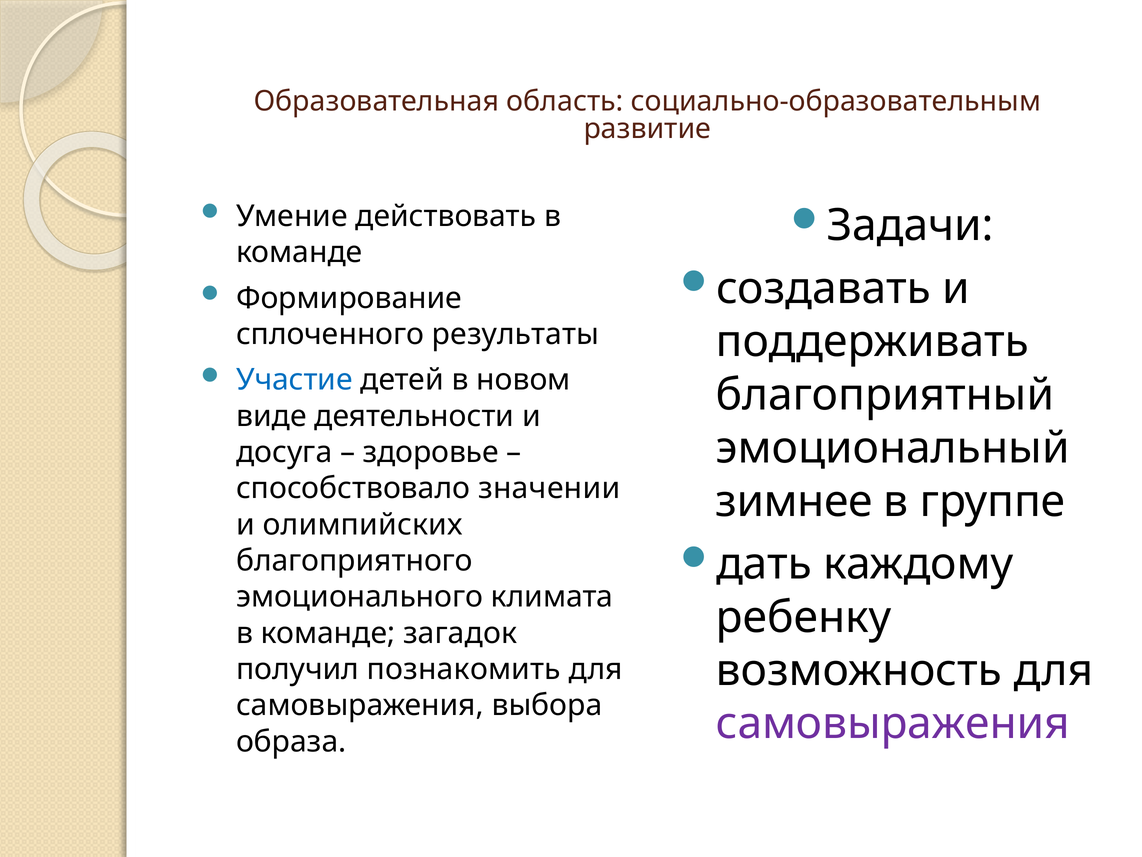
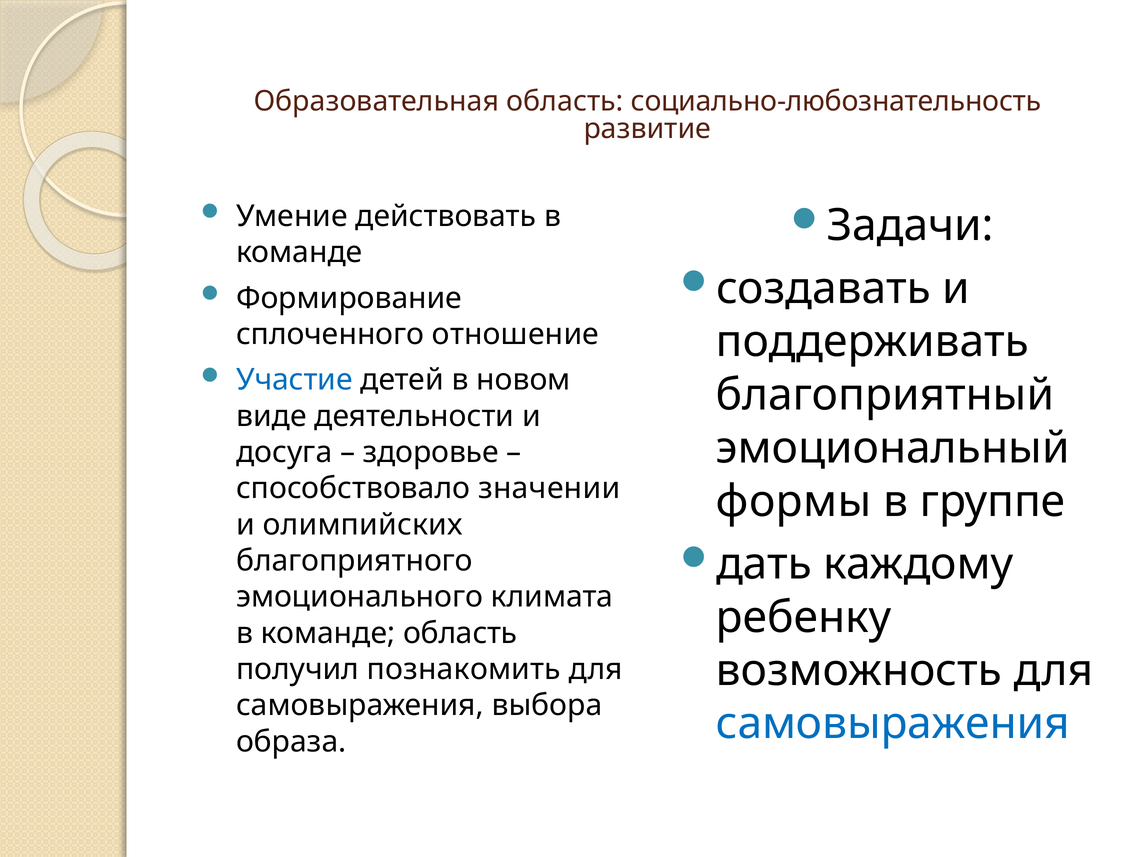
социально-образовательным: социально-образовательным -> социально-любознательность (836, 101)
результаты: результаты -> отношение (516, 334)
зимнее: зимнее -> формы (794, 501)
команде загадок: загадок -> область (460, 633)
самовыражения colour: purple -> blue (893, 723)
